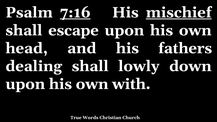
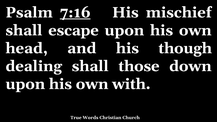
mischief underline: present -> none (179, 13)
fathers: fathers -> though (185, 48)
lowly: lowly -> those (139, 66)
